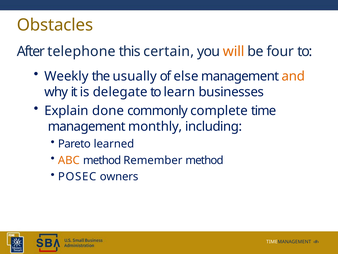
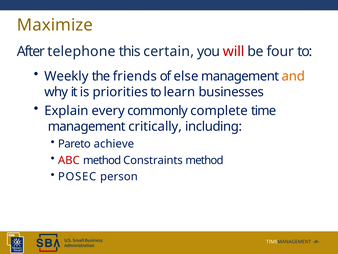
Obstacles: Obstacles -> Maximize (55, 25)
will colour: orange -> red (234, 51)
usually: usually -> friends (135, 76)
delegate: delegate -> priorities (120, 92)
done: done -> every (108, 110)
monthly: monthly -> critically (155, 126)
learned: learned -> achieve (114, 144)
ABC colour: orange -> red (69, 160)
Remember: Remember -> Constraints (153, 160)
owners: owners -> person (119, 176)
